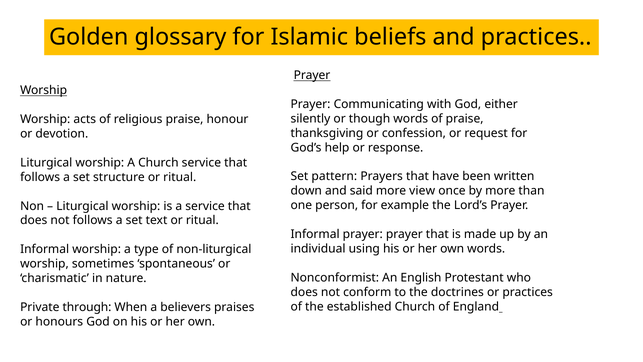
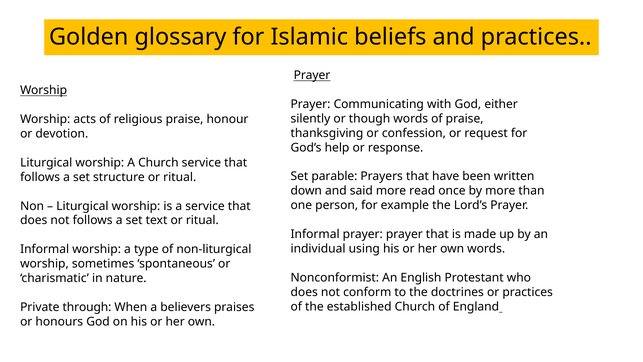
pattern: pattern -> parable (334, 176)
view: view -> read (422, 191)
